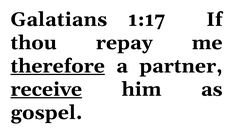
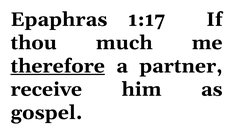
Galatians: Galatians -> Epaphras (59, 20)
repay: repay -> much (124, 43)
receive underline: present -> none (46, 89)
